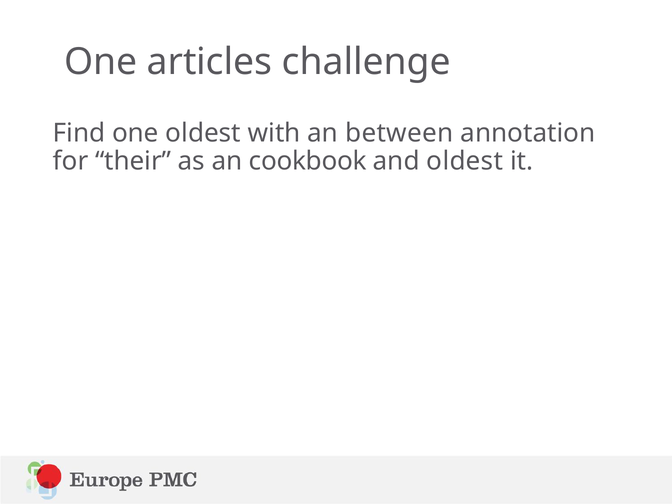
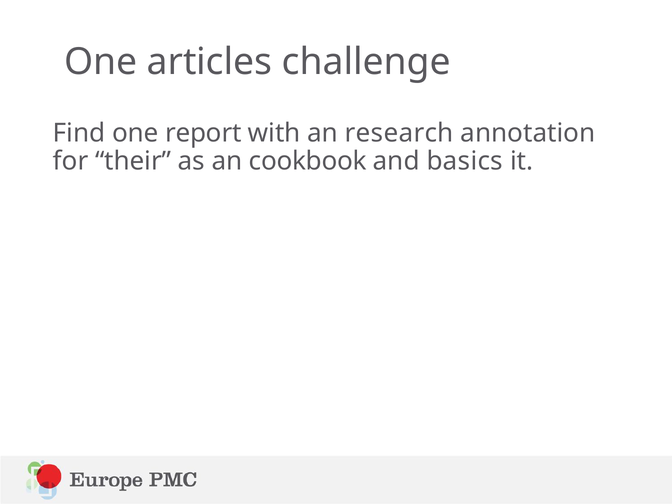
one oldest: oldest -> report (203, 133)
between: between -> research (399, 133)
and oldest: oldest -> basics (465, 161)
